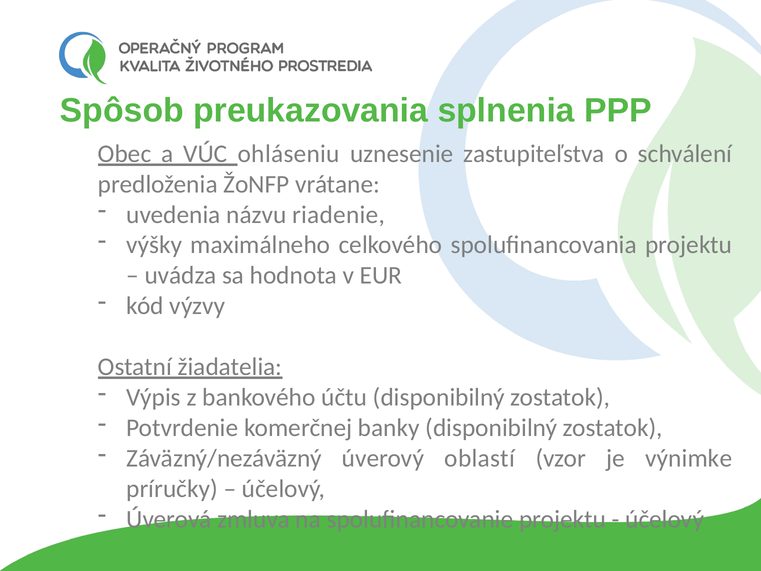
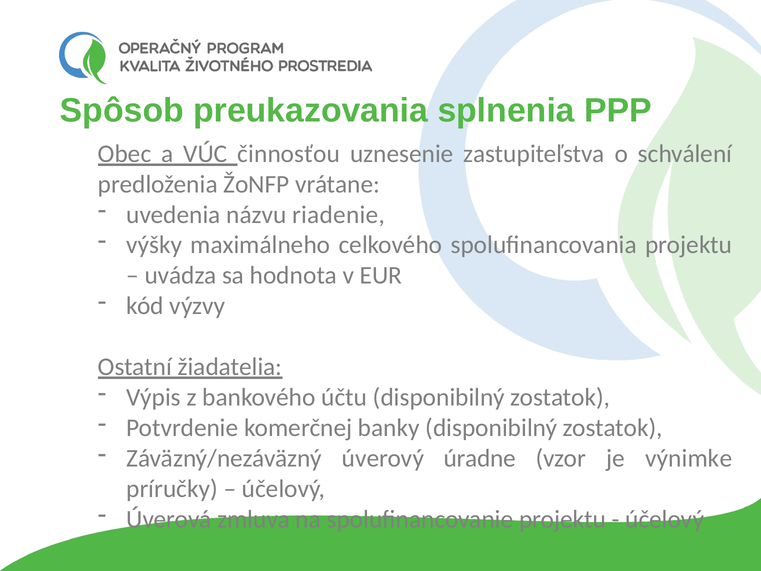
ohláseniu: ohláseniu -> činnosťou (289, 154)
oblastí: oblastí -> úradne (480, 458)
